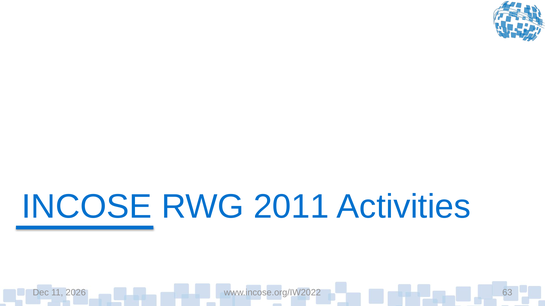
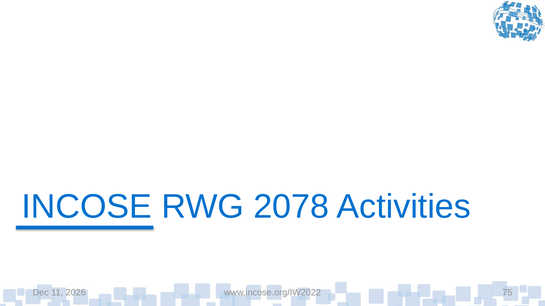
2011: 2011 -> 2078 (291, 207)
63: 63 -> 75 (507, 293)
